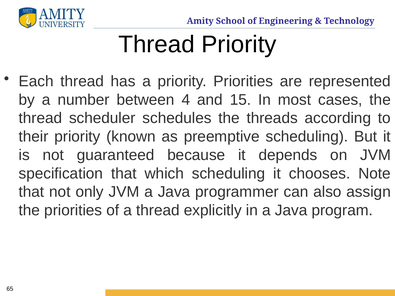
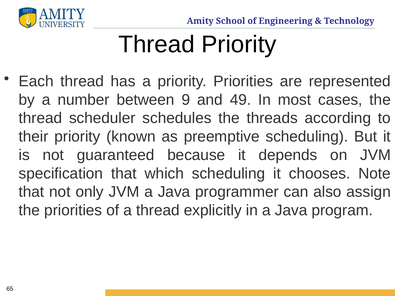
4: 4 -> 9 (186, 100)
15: 15 -> 49 (240, 100)
